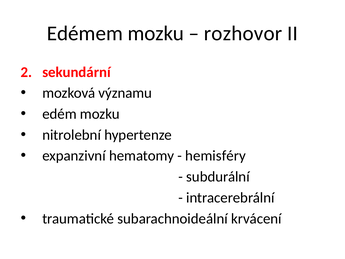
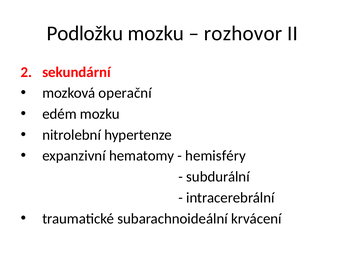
Edémem: Edémem -> Podložku (85, 33)
významu: významu -> operační (125, 93)
